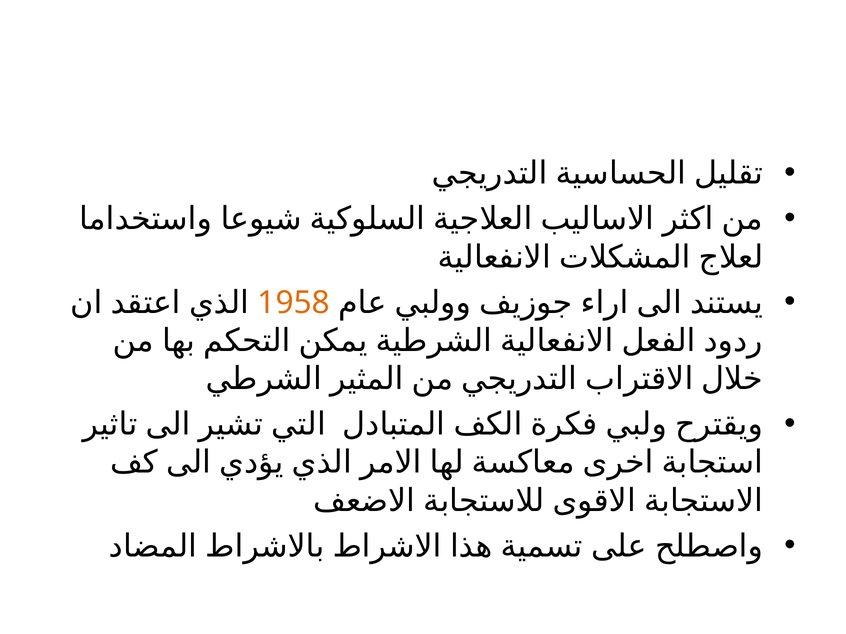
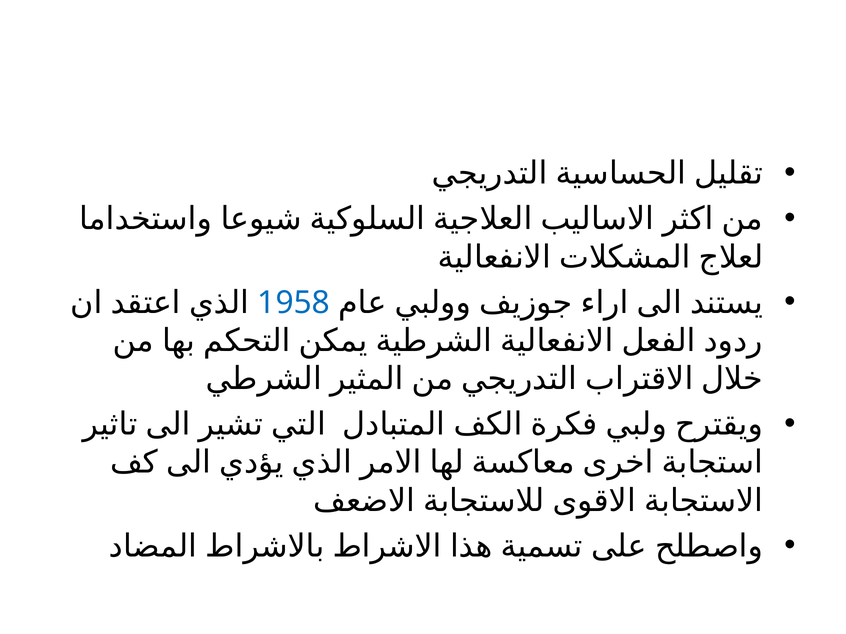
1958 colour: orange -> blue (294, 303)
